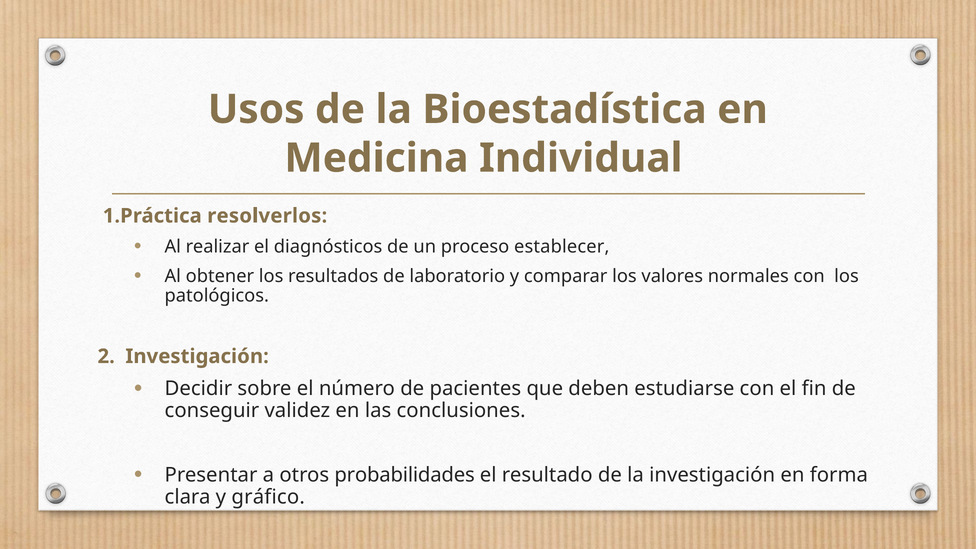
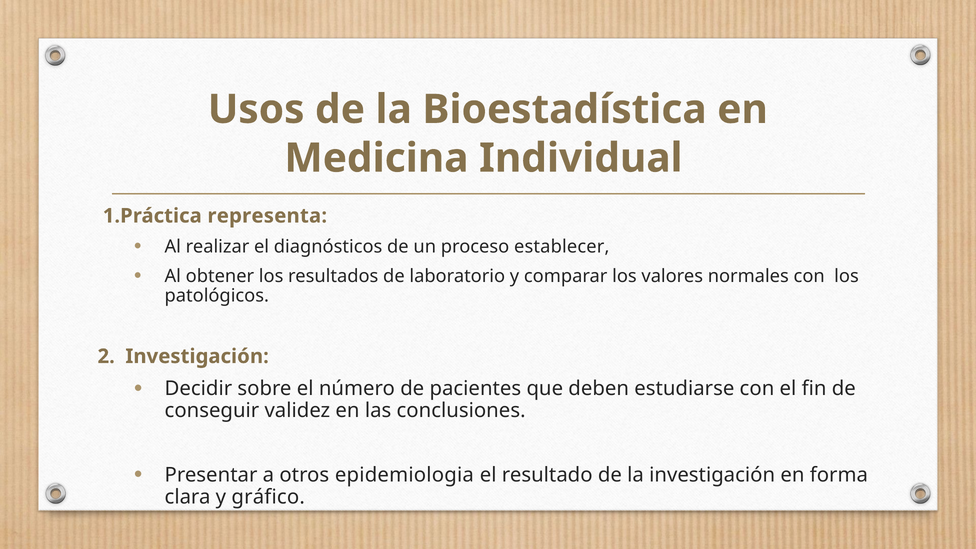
resolverlos: resolverlos -> representa (267, 216)
probabilidades: probabilidades -> epidemiologia (404, 475)
